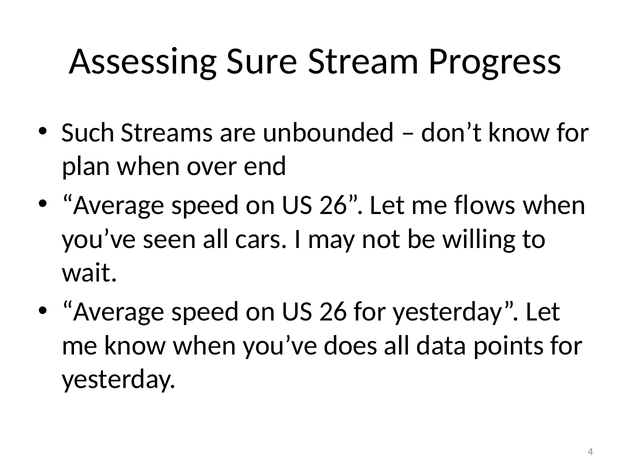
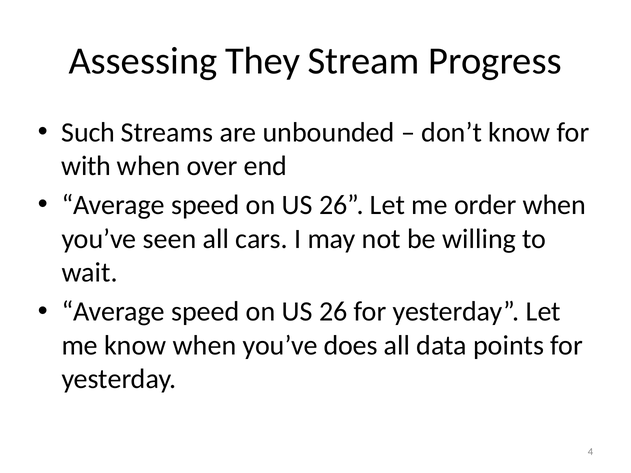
Sure: Sure -> They (263, 61)
plan: plan -> with (86, 166)
flows: flows -> order (485, 205)
